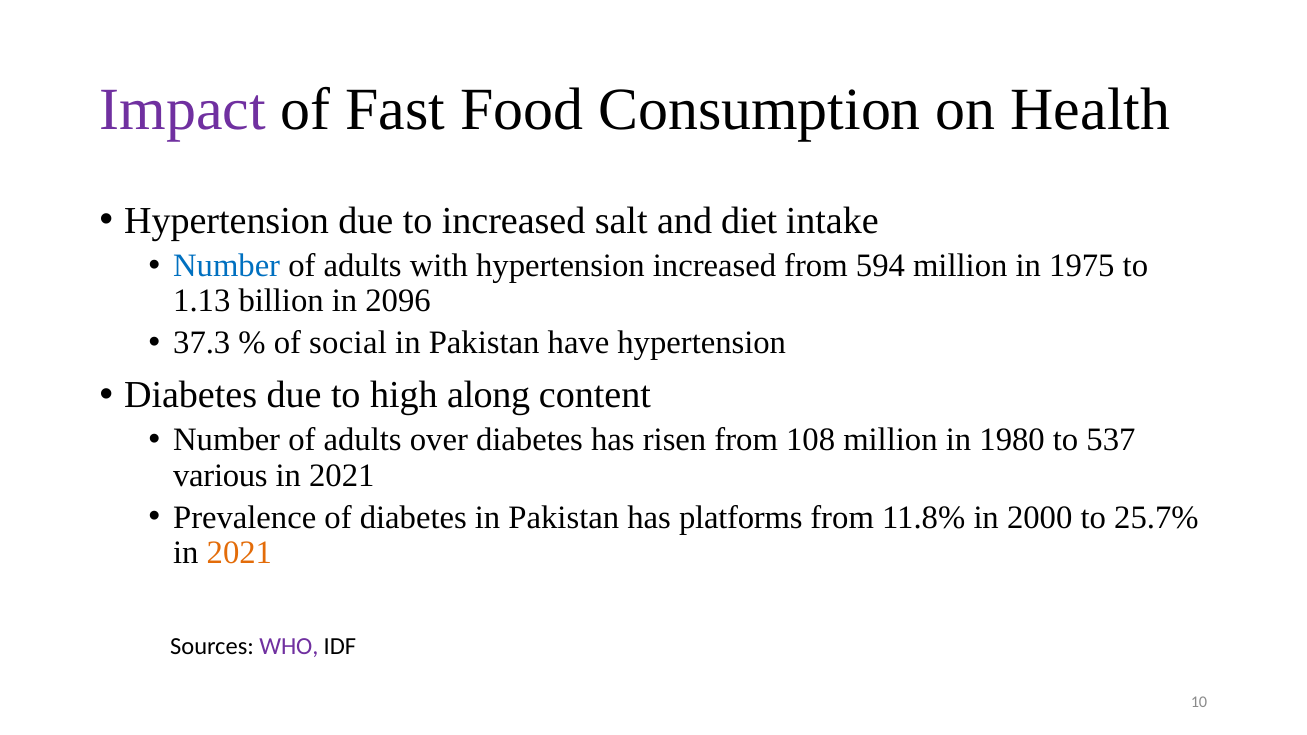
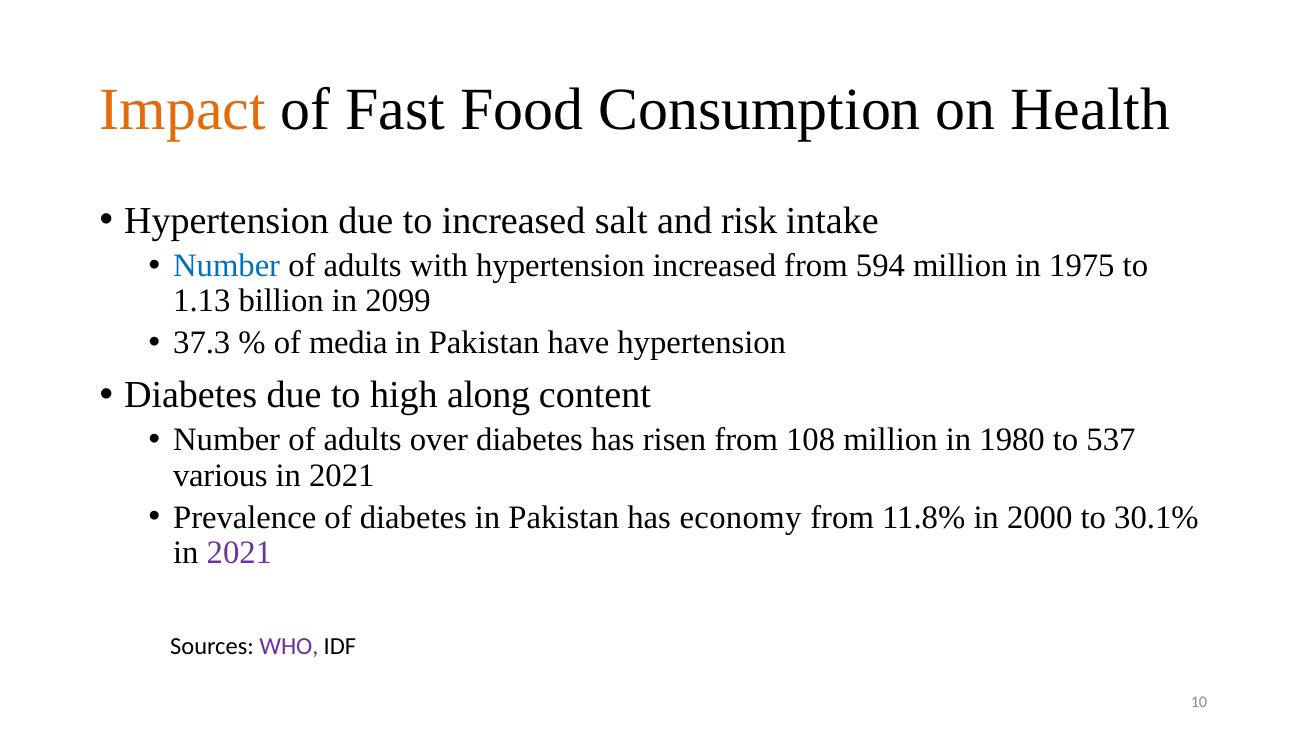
Impact colour: purple -> orange (183, 110)
diet: diet -> risk (749, 221)
2096: 2096 -> 2099 (398, 301)
social: social -> media (348, 343)
platforms: platforms -> economy (741, 517)
25.7%: 25.7% -> 30.1% (1156, 517)
2021 colour: orange -> purple (239, 553)
